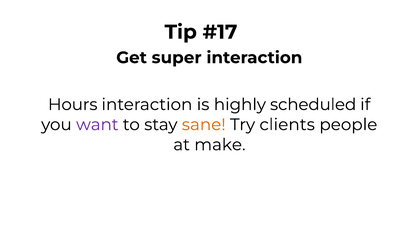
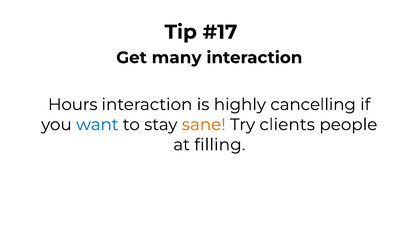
super: super -> many (177, 58)
scheduled: scheduled -> cancelling (313, 105)
want colour: purple -> blue (97, 125)
make: make -> filling (220, 145)
